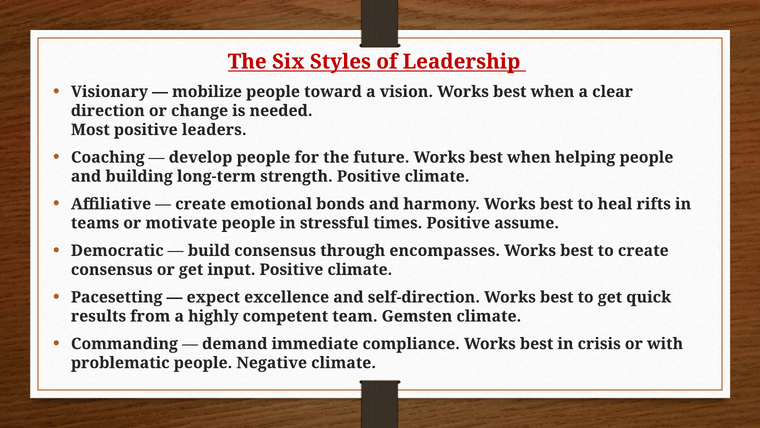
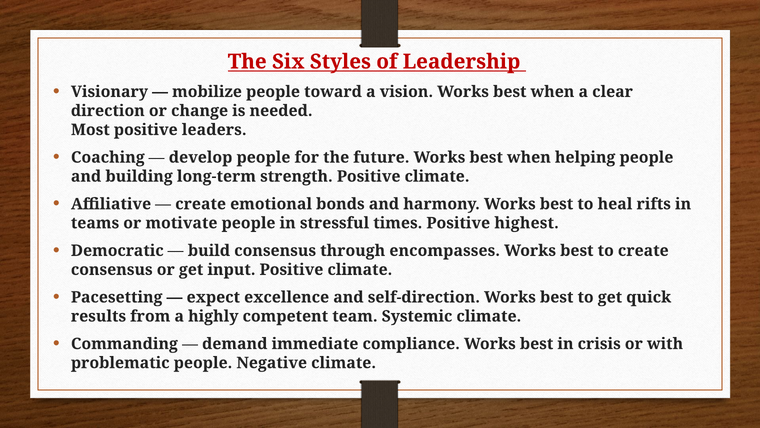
assume: assume -> highest (527, 223)
Gemsten: Gemsten -> Systemic (417, 316)
